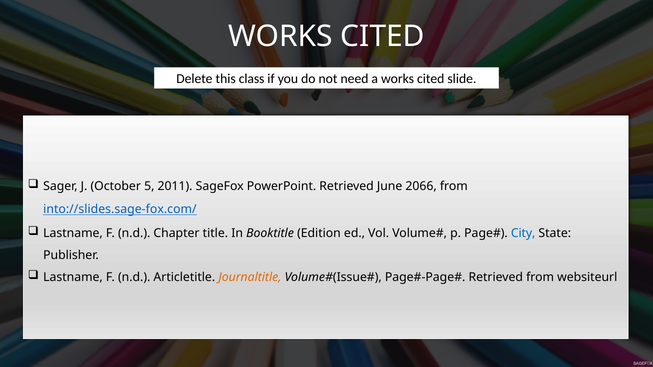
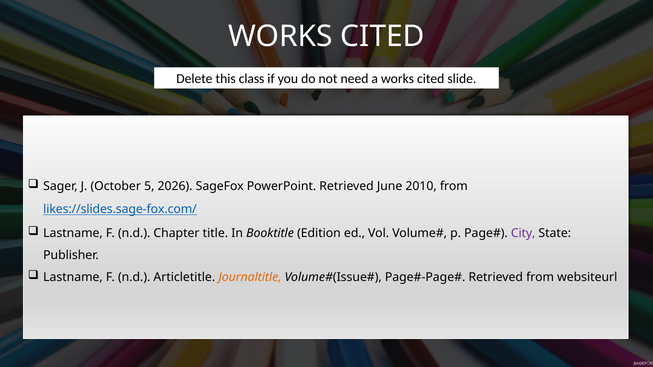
2011: 2011 -> 2026 (175, 186)
2066: 2066 -> 2010 (421, 186)
into://slides.sage-fox.com/: into://slides.sage-fox.com/ -> likes://slides.sage-fox.com/ (120, 209)
City colour: blue -> purple (523, 233)
